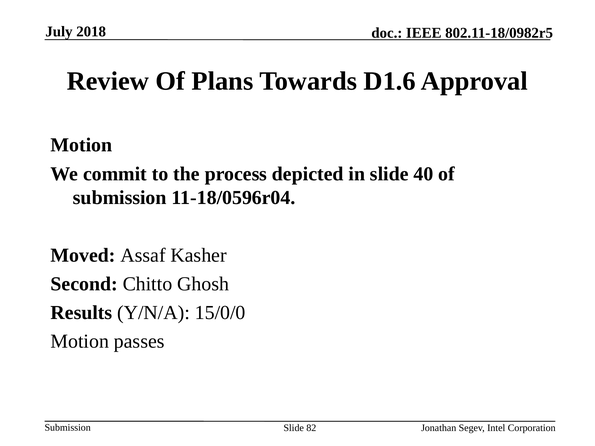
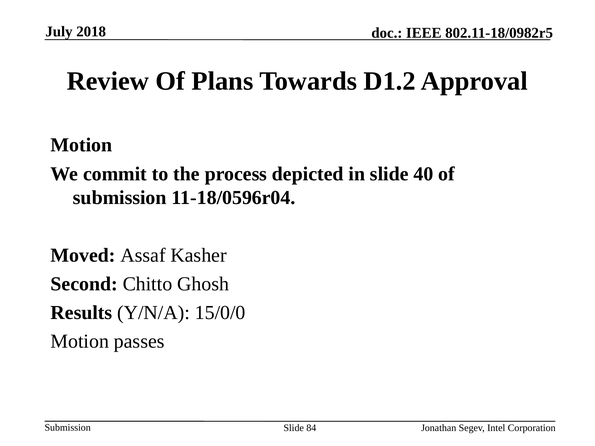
D1.6: D1.6 -> D1.2 (390, 81)
82: 82 -> 84 (311, 428)
